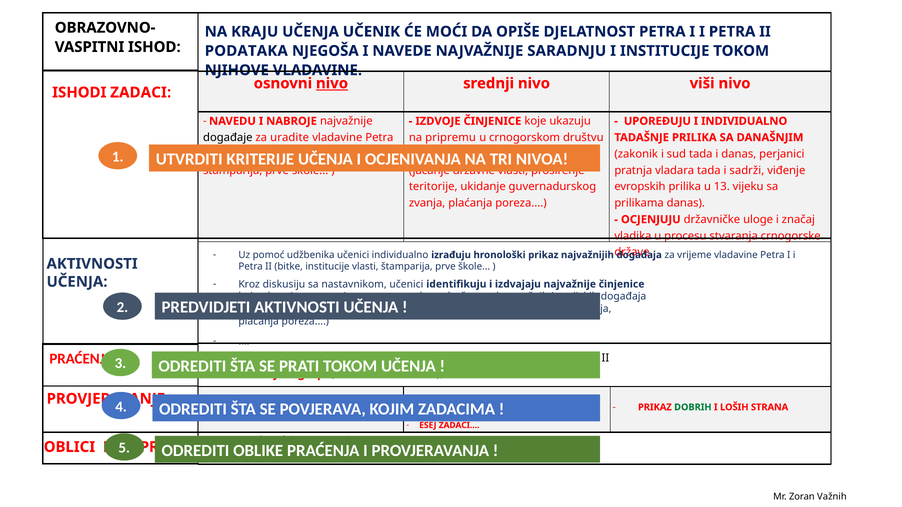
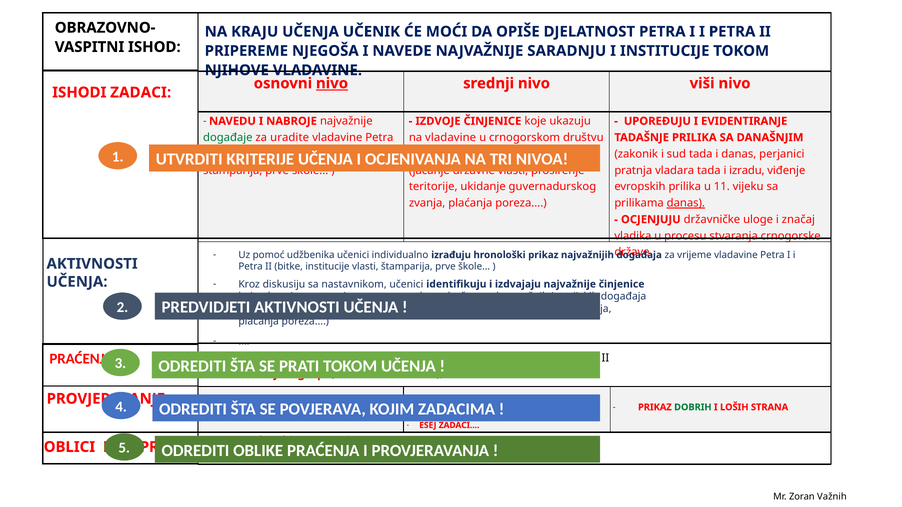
PODATAKA: PODATAKA -> PRIPEREME (246, 51)
I INDIVIDUALNO: INDIVIDUALNO -> EVIDENTIRANJE (744, 121)
događaje colour: black -> green (228, 138)
na pripremu: pripremu -> vladavine (451, 138)
sadrži: sadrži -> izradu (747, 170)
13: 13 -> 11 (722, 187)
danas underline: none -> present (686, 203)
